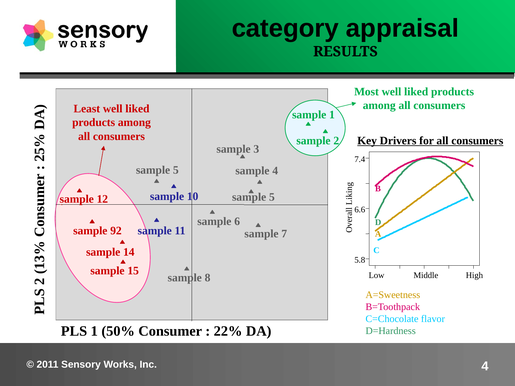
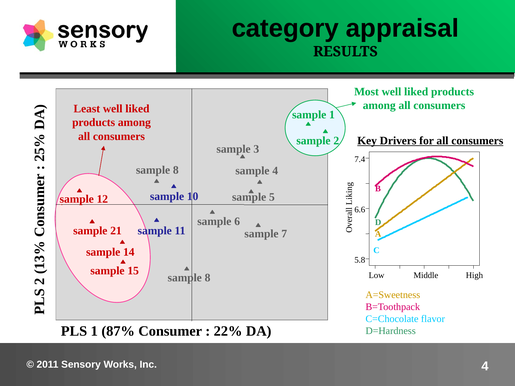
5: 5 -> 8 (176, 170)
92: 92 -> 21 (116, 231)
50%: 50% -> 87% (118, 331)
